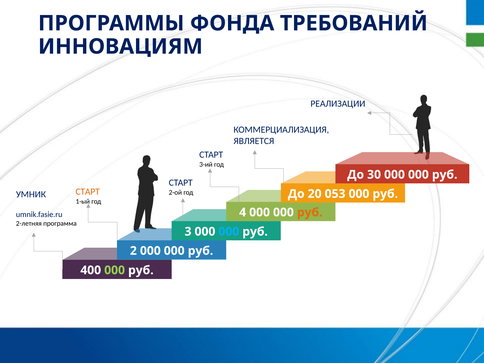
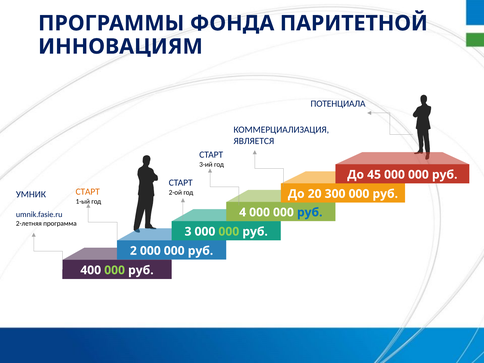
ТРЕБОВАНИЙ: ТРЕБОВАНИЙ -> ПАРИТЕТНОЙ (354, 23)
РЕАЛИЗАЦИИ: РЕАЛИЗАЦИИ -> ПОТЕНЦИАЛА (338, 104)
30: 30 -> 45 (374, 175)
053: 053 -> 300 (335, 194)
руб colour: orange -> blue (310, 212)
000 colour: light blue -> light green (229, 232)
